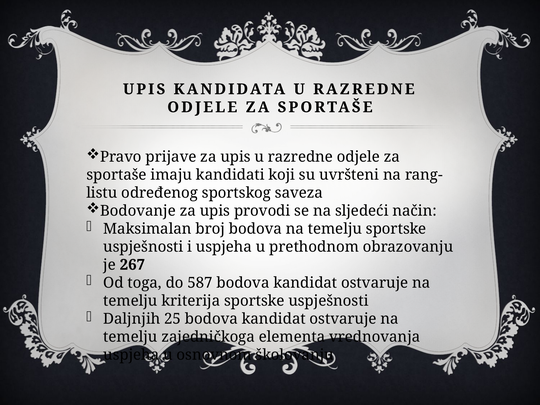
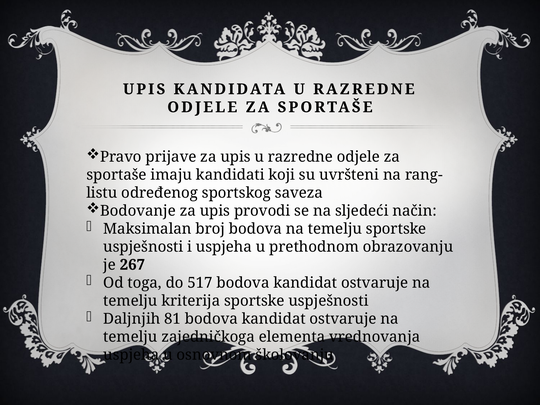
587: 587 -> 517 (200, 283)
25: 25 -> 81 (173, 319)
